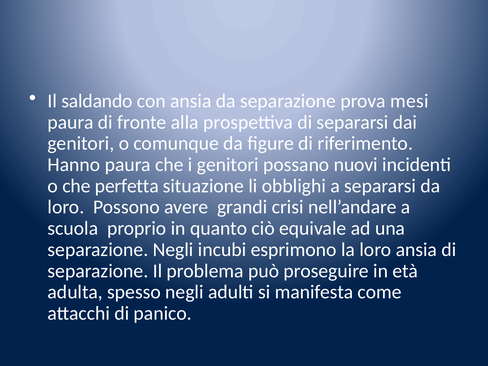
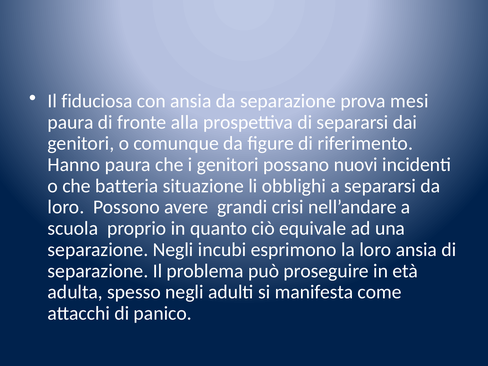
saldando: saldando -> fiduciosa (97, 101)
perfetta: perfetta -> batteria (127, 186)
